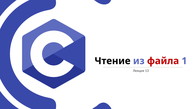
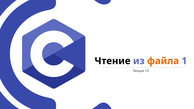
файла colour: red -> orange (163, 61)
